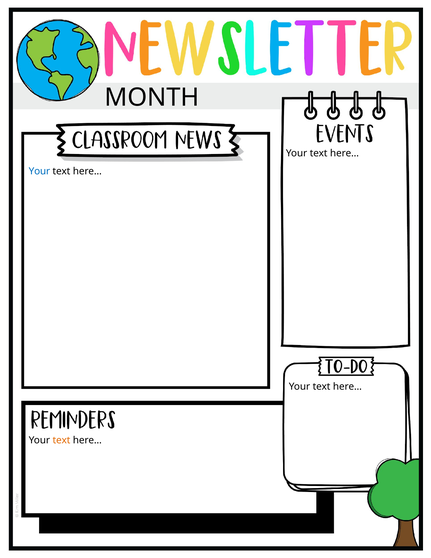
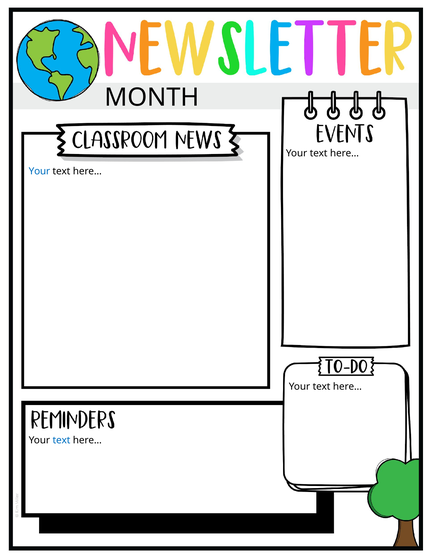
text colour: orange -> blue (61, 440)
